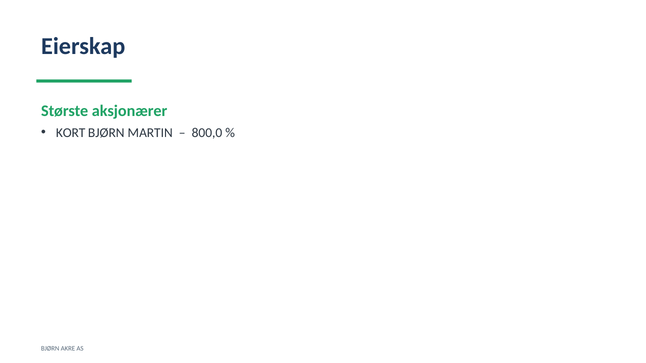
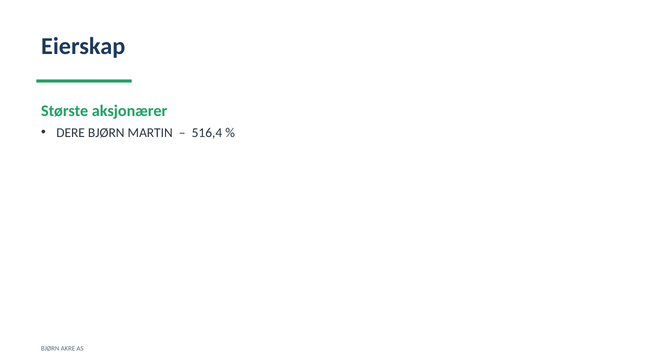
KORT: KORT -> DERE (71, 133)
800,0: 800,0 -> 516,4 (207, 133)
